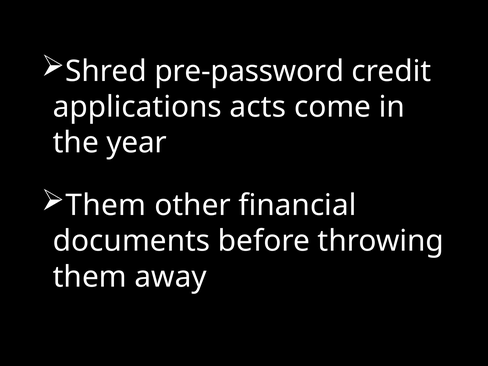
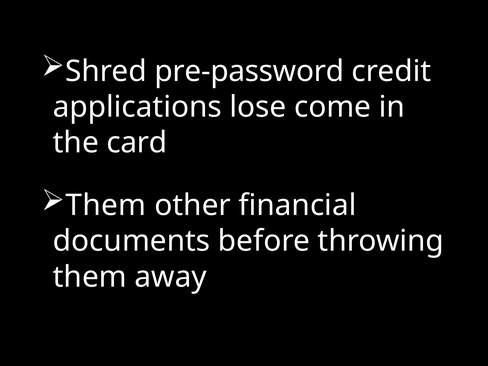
acts: acts -> lose (258, 107)
year: year -> card (137, 143)
